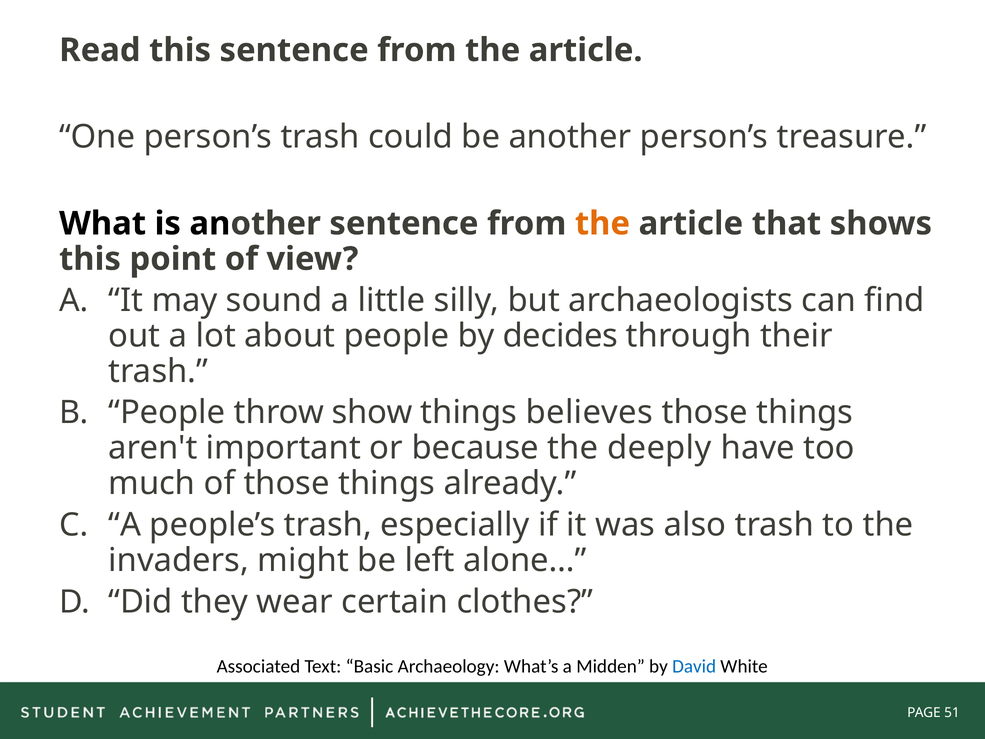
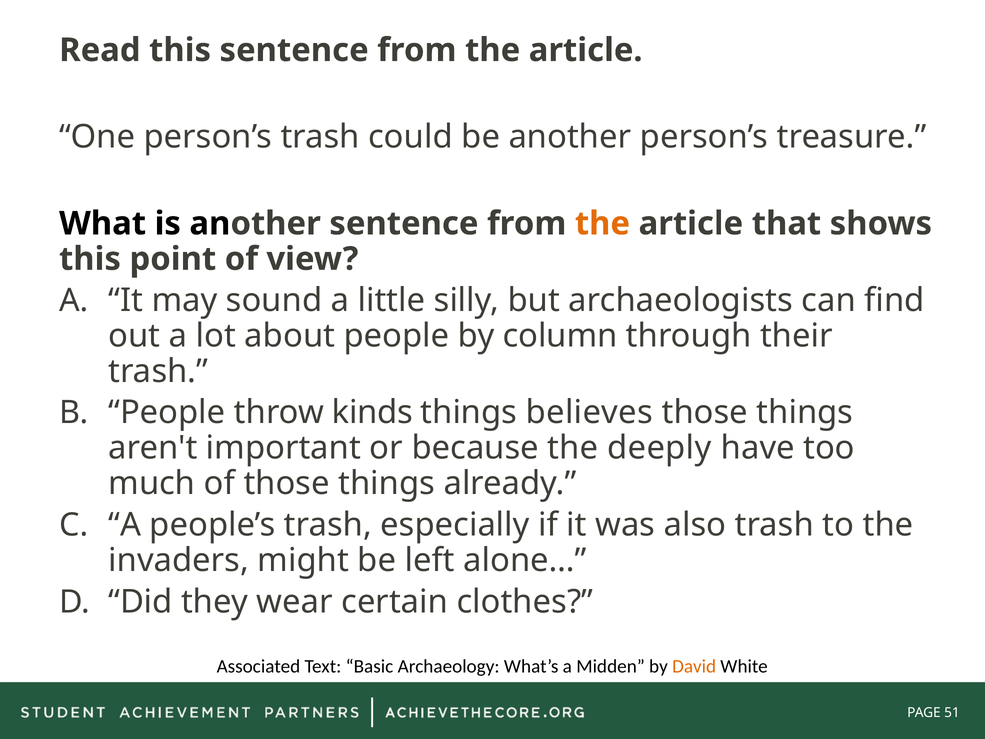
decides: decides -> column (560, 336)
show: show -> kinds (372, 412)
David colour: blue -> orange (694, 666)
